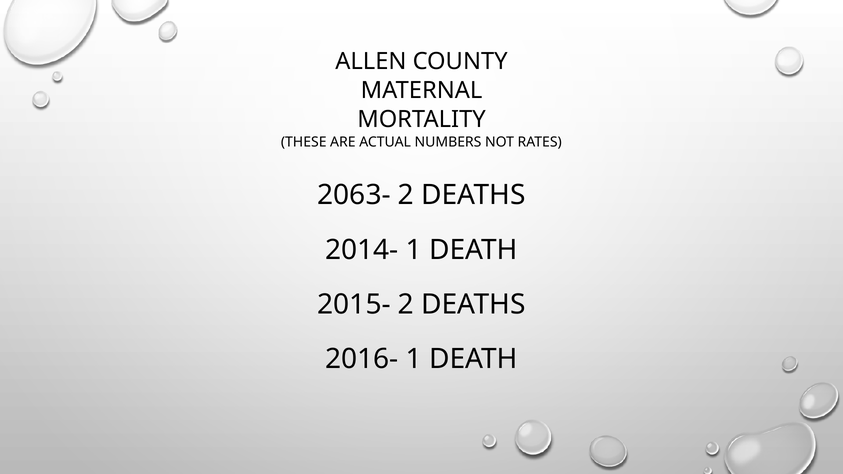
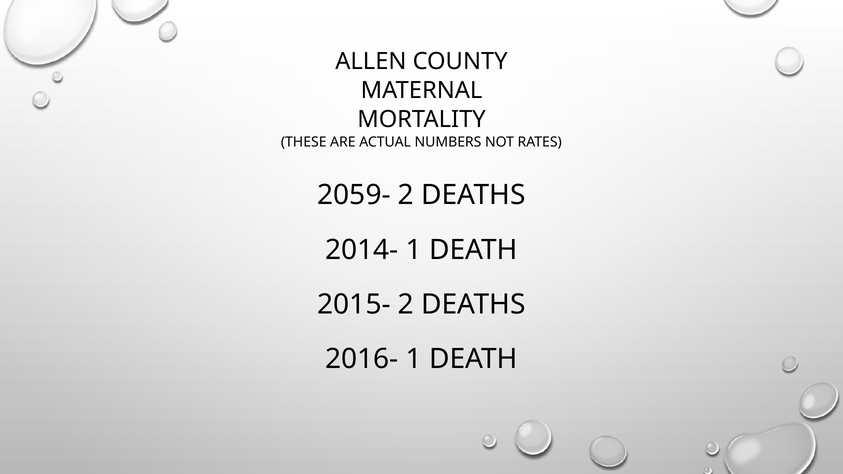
2063-: 2063- -> 2059- (354, 195)
